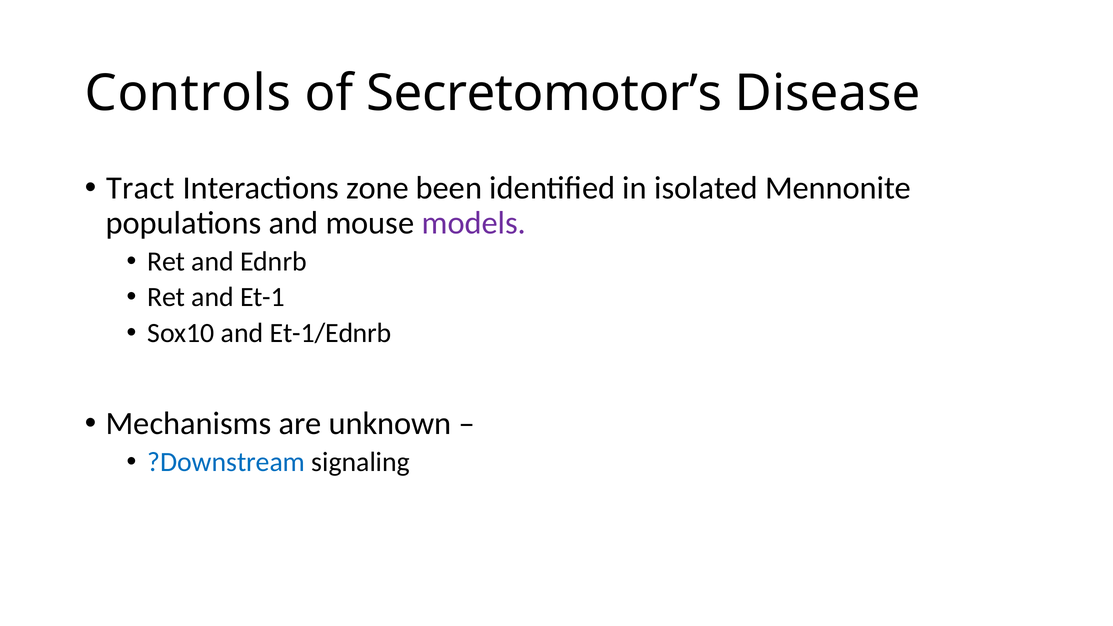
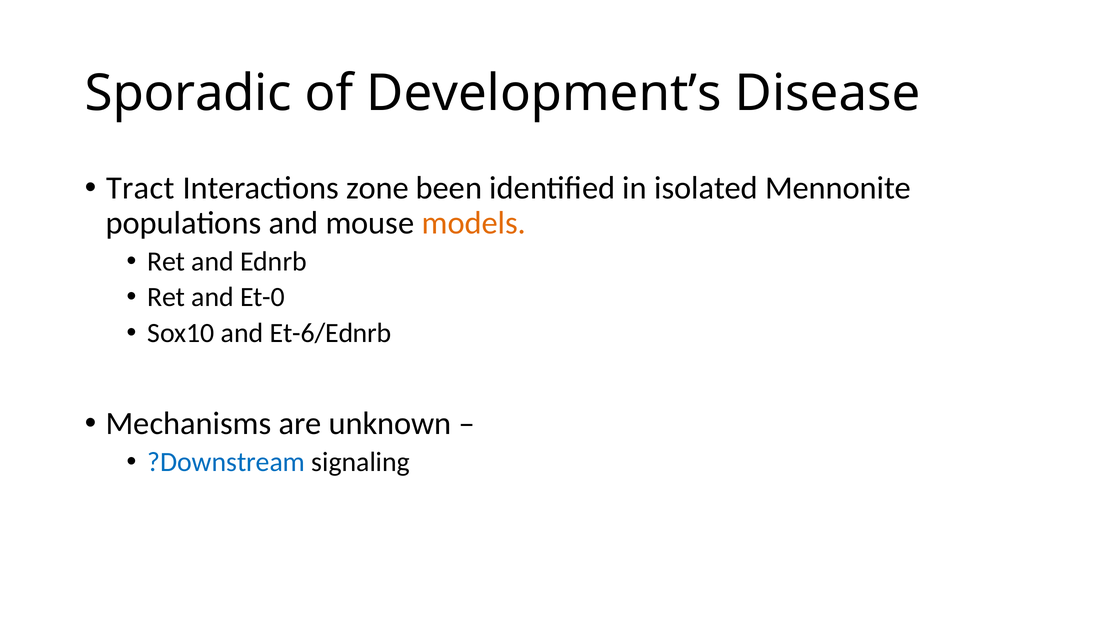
Controls: Controls -> Sporadic (188, 93)
Secretomotor’s: Secretomotor’s -> Development’s (544, 93)
models colour: purple -> orange (474, 223)
Et-1: Et-1 -> Et-0 (262, 297)
Et-1/Ednrb: Et-1/Ednrb -> Et-6/Ednrb (331, 333)
